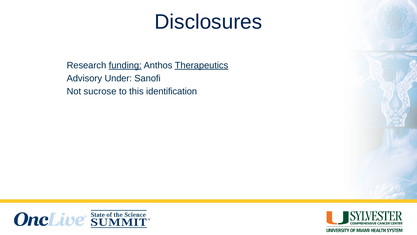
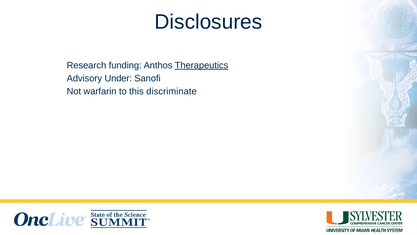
funding underline: present -> none (125, 65)
sucrose: sucrose -> warfarin (100, 91)
identification: identification -> discriminate (172, 91)
